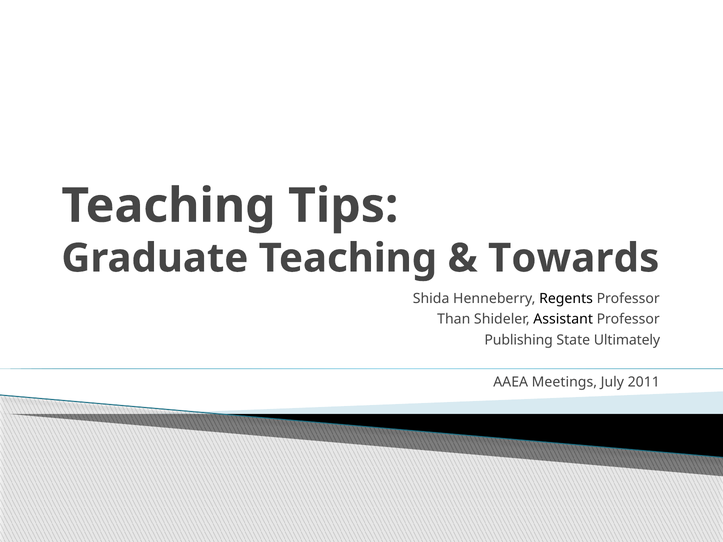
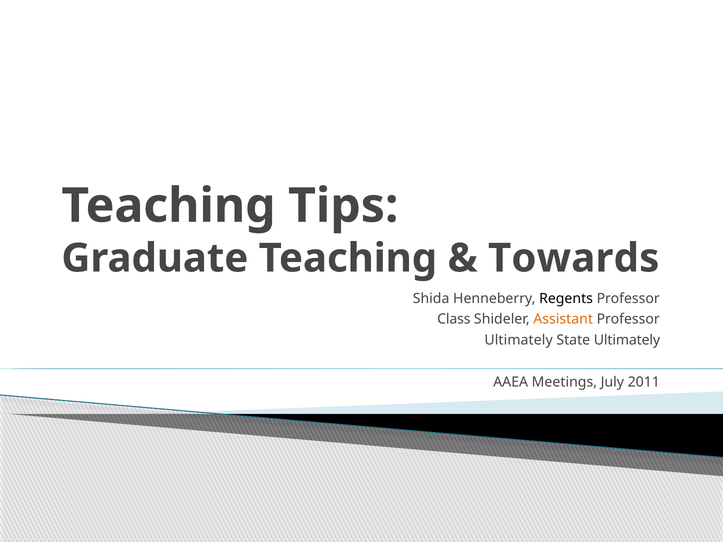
Than: Than -> Class (454, 319)
Assistant colour: black -> orange (563, 319)
Publishing: Publishing -> Ultimately (519, 340)
